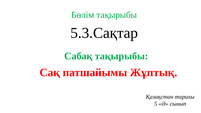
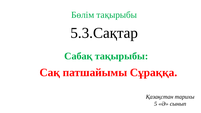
Жұптық: Жұптық -> Сұраққа (154, 73)
